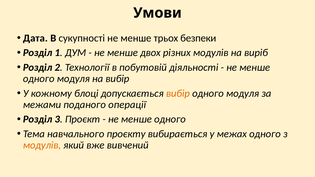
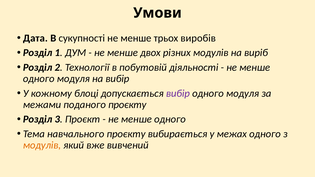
безпеки: безпеки -> виробів (198, 38)
вибір colour: orange -> purple (178, 93)
поданого операції: операції -> проєкту (127, 105)
